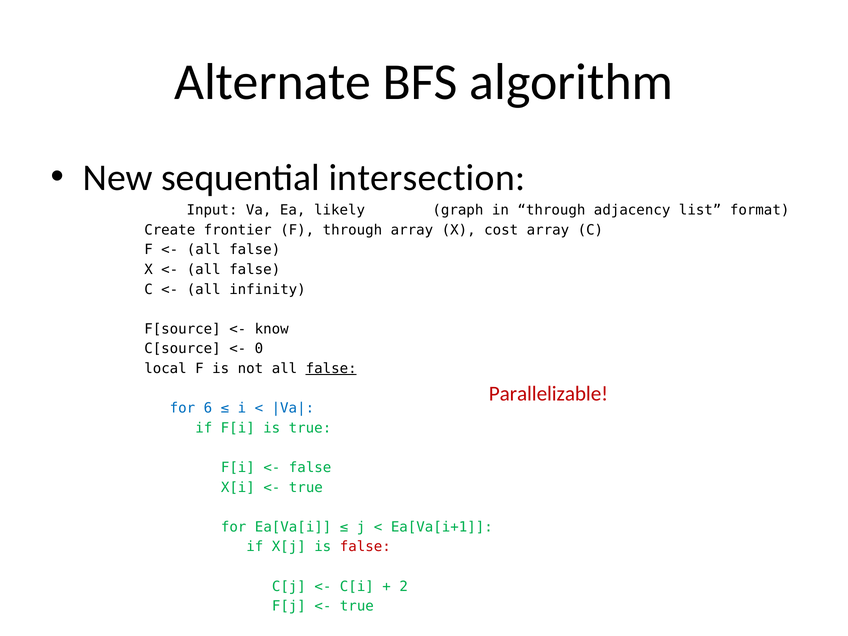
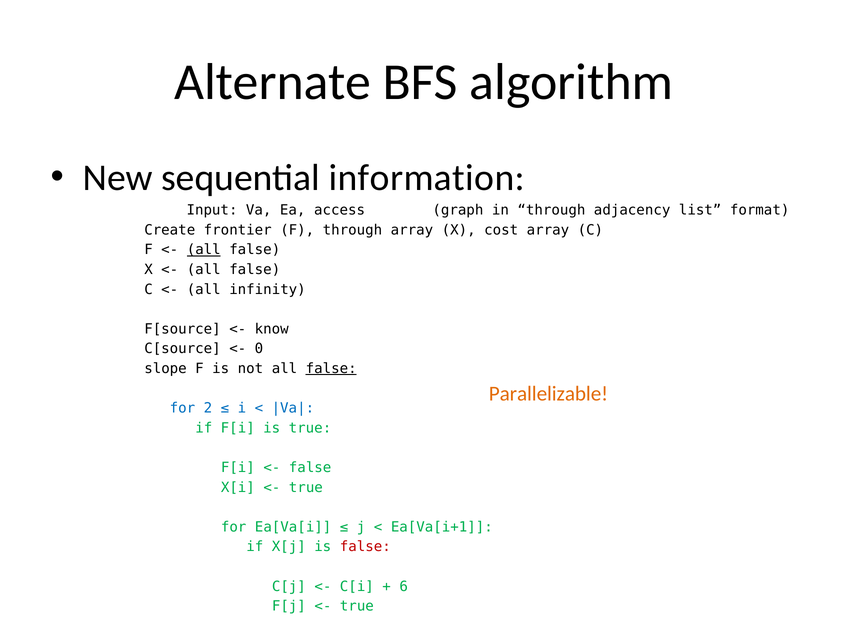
intersection: intersection -> information (427, 178)
likely: likely -> access (340, 210)
all underline: none -> present (204, 250)
local: local -> slope (166, 369)
Parallelizable colour: red -> orange (548, 394)
6: 6 -> 2 (208, 408)
2: 2 -> 6 (404, 586)
